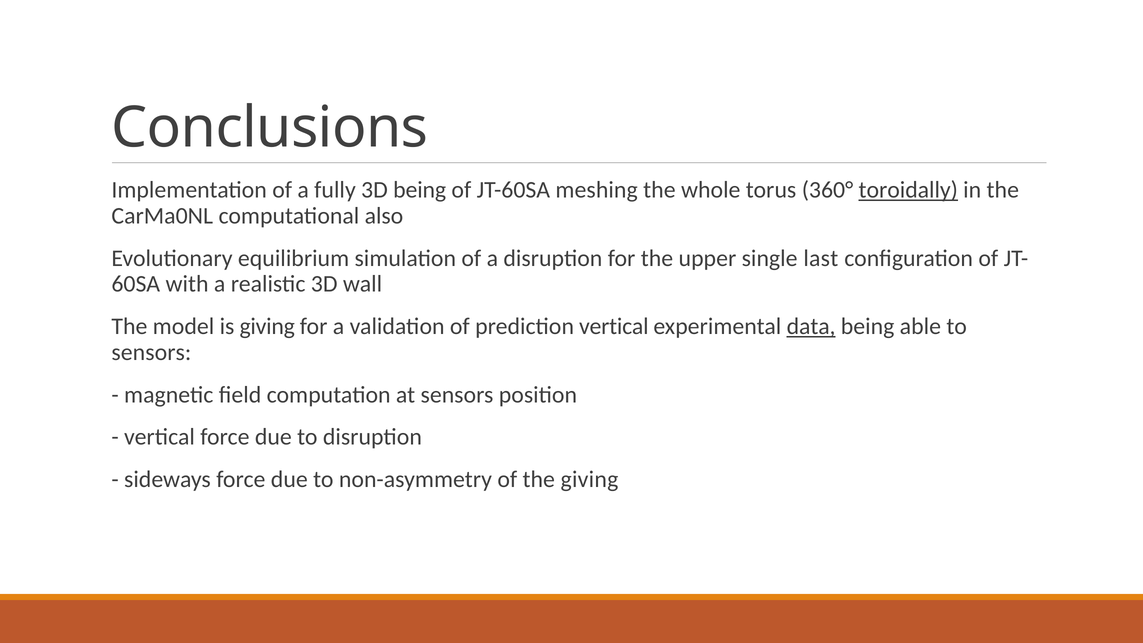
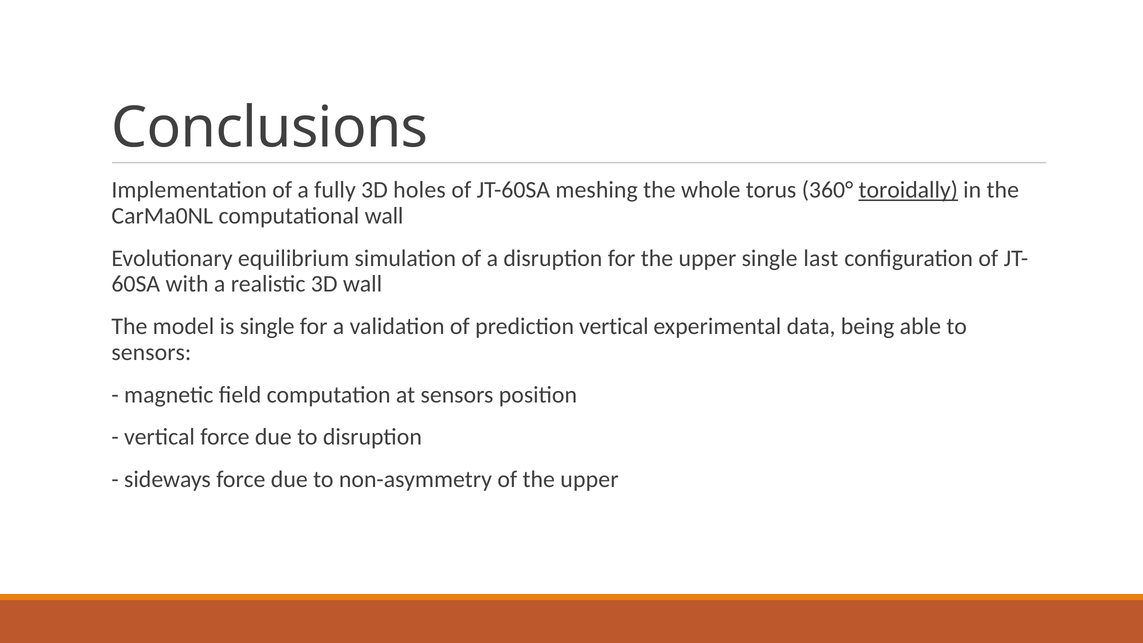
3D being: being -> holes (420, 190)
computational also: also -> wall (384, 216)
is giving: giving -> single (267, 326)
data underline: present -> none (811, 326)
of the giving: giving -> upper (590, 479)
